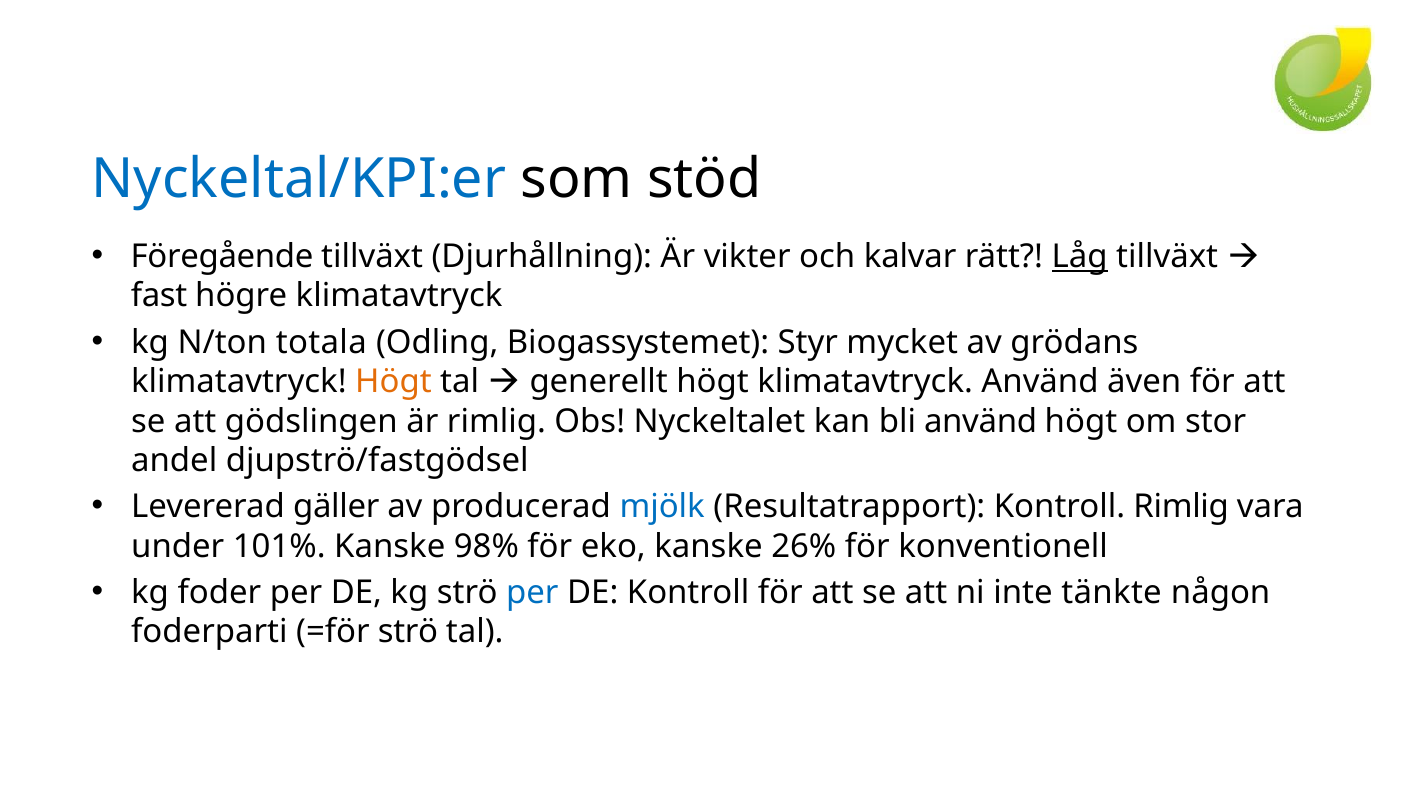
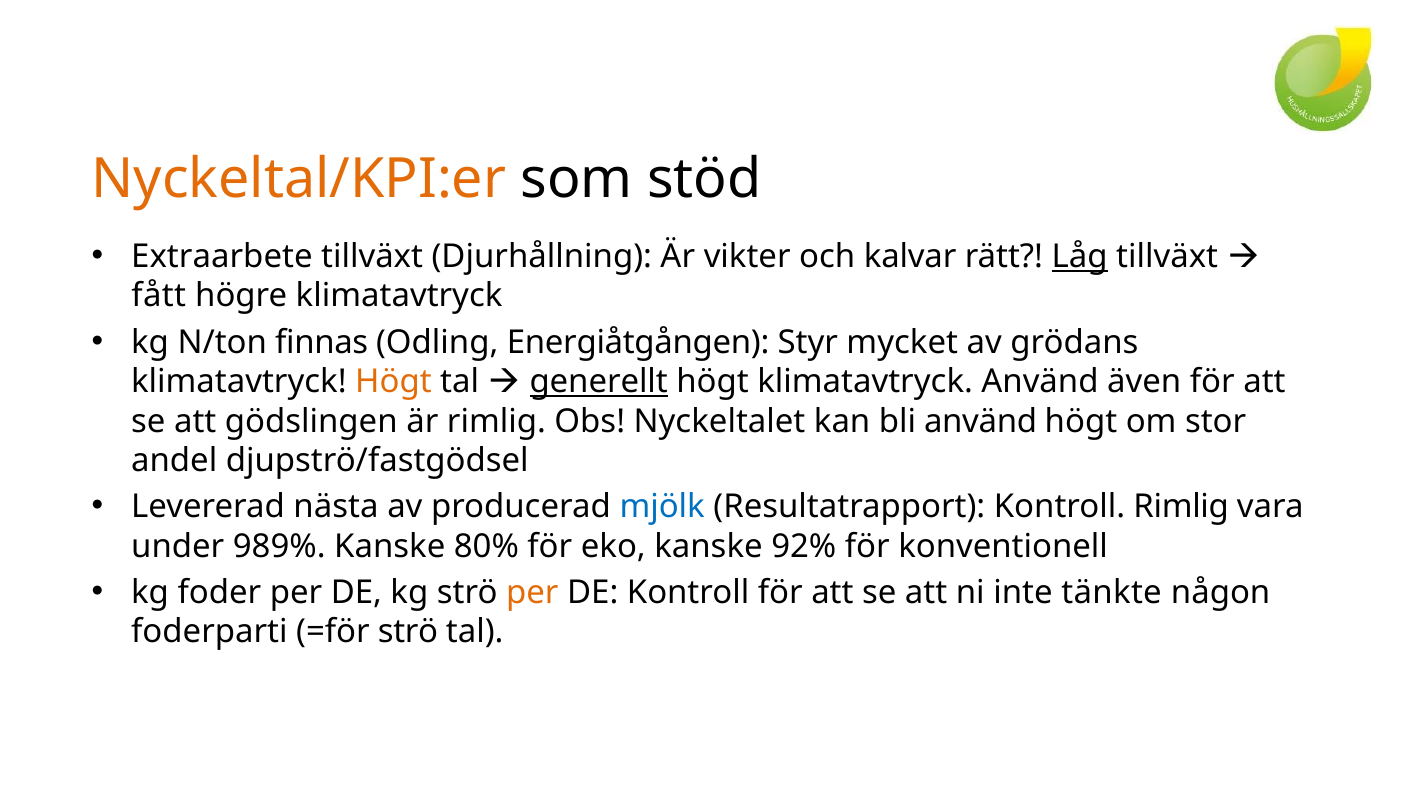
Nyckeltal/KPI:er colour: blue -> orange (299, 180)
Föregående: Föregående -> Extraarbete (222, 257)
fast: fast -> fått (159, 296)
totala: totala -> finnas (322, 342)
Biogassystemet: Biogassystemet -> Energiåtgången (638, 342)
generellt underline: none -> present (599, 382)
gäller: gäller -> nästa (336, 507)
101%: 101% -> 989% (279, 547)
98%: 98% -> 80% (486, 547)
26%: 26% -> 92% (804, 547)
per colour: blue -> orange (532, 593)
